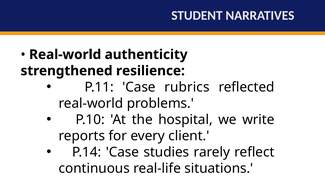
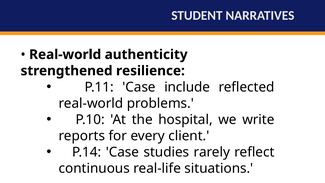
rubrics: rubrics -> include (187, 87)
